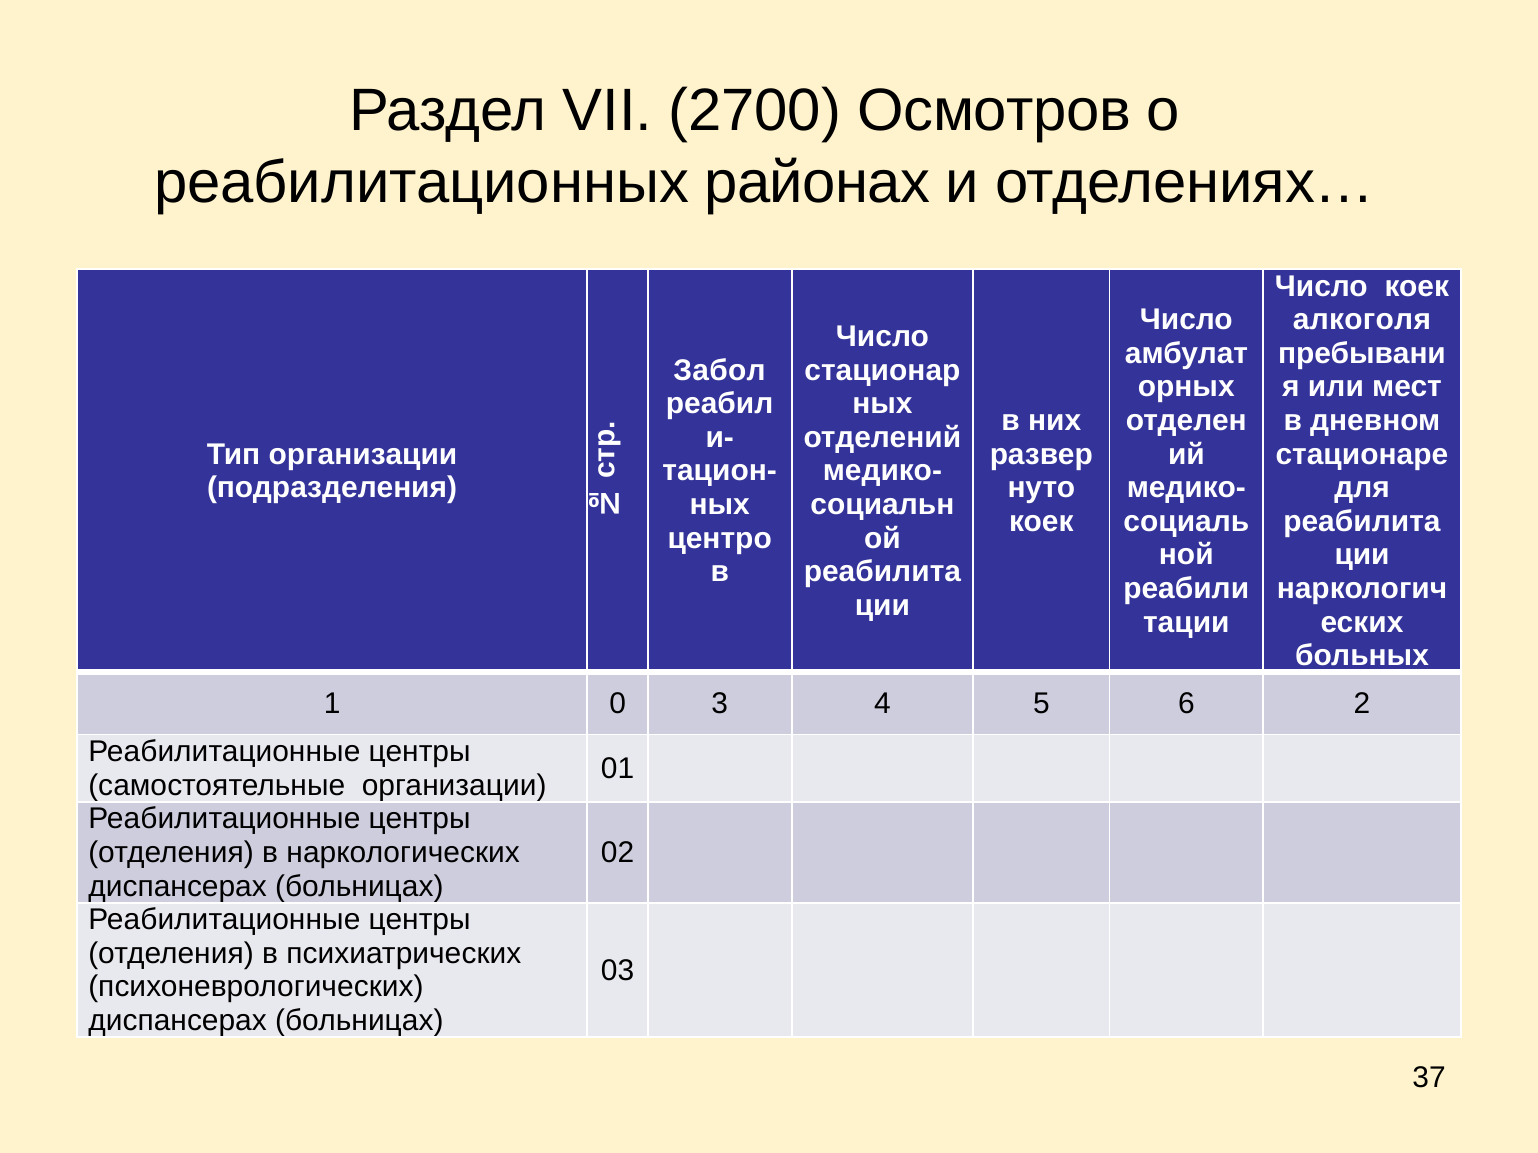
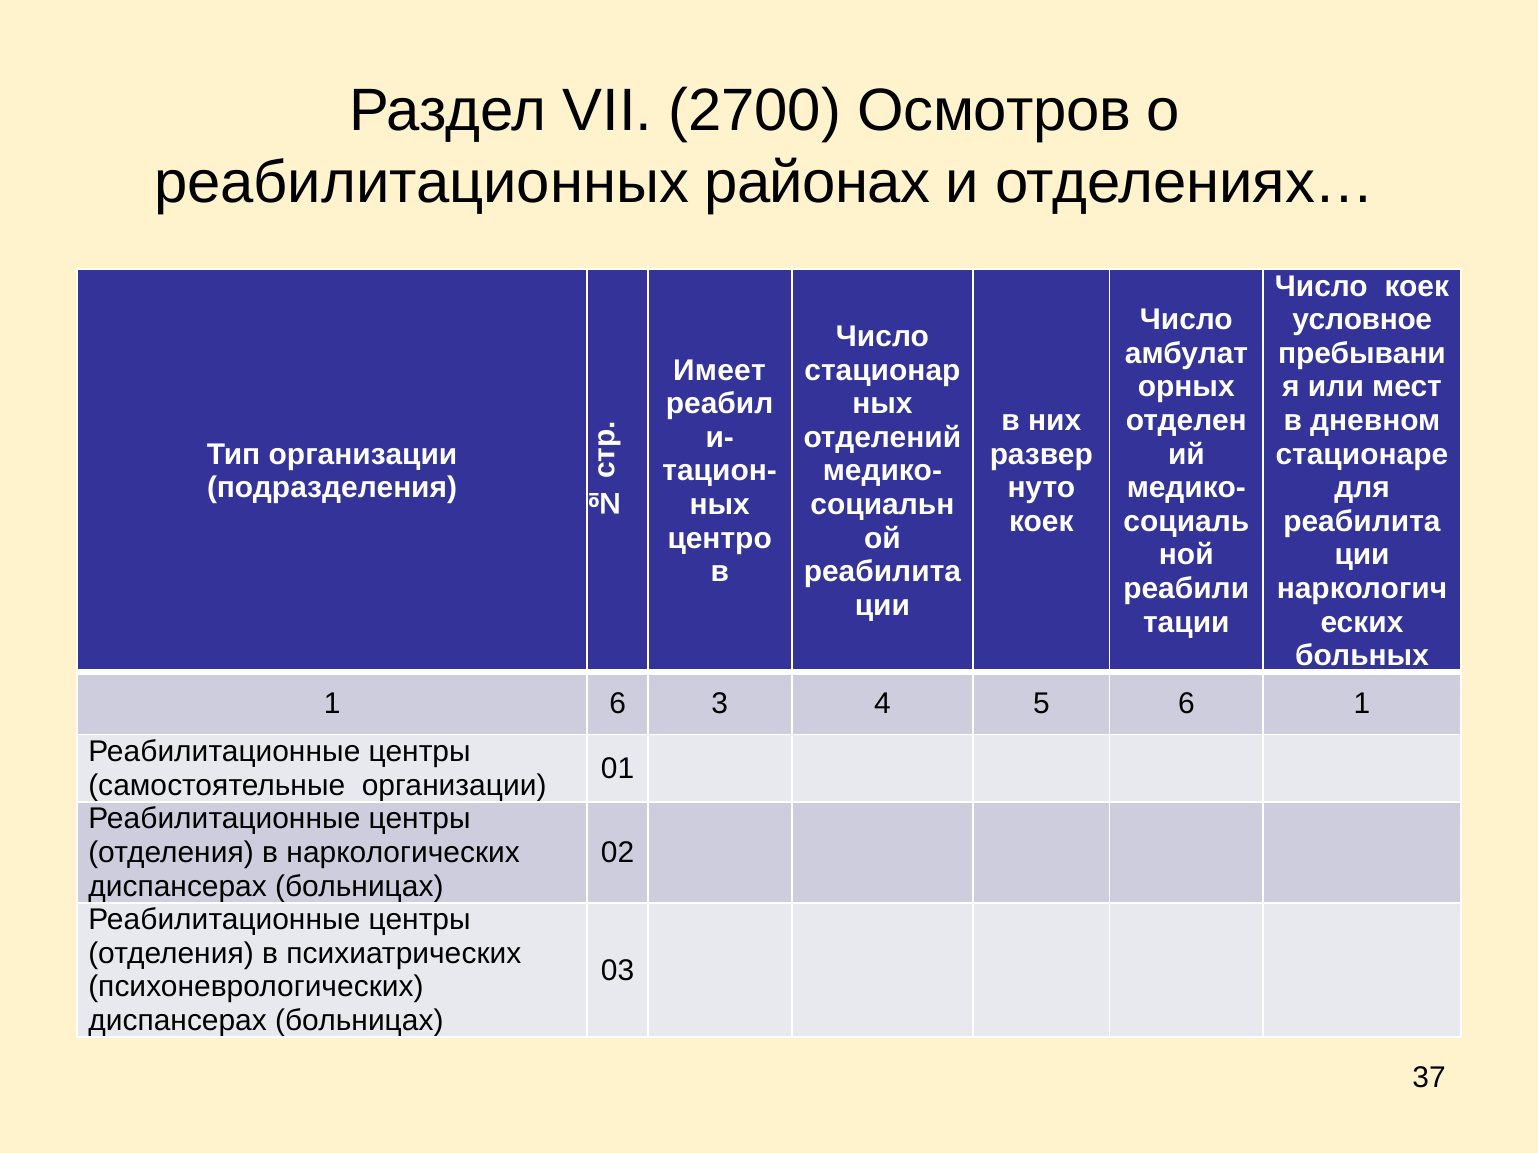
алкоголя: алкоголя -> условное (1362, 320)
Забол: Забол -> Имеет (719, 371)
1 0: 0 -> 6 (618, 704)
6 2: 2 -> 1 (1362, 704)
